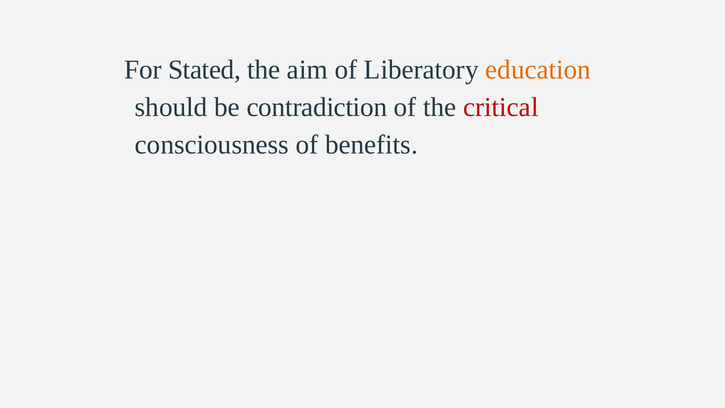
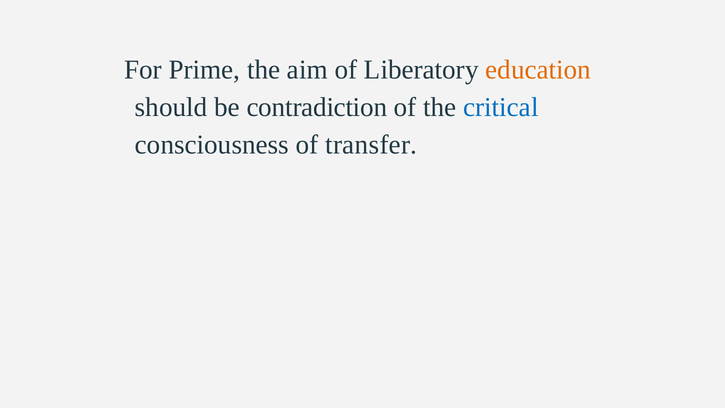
Stated: Stated -> Prime (204, 70)
critical colour: red -> blue (501, 107)
benefits: benefits -> transfer (371, 145)
